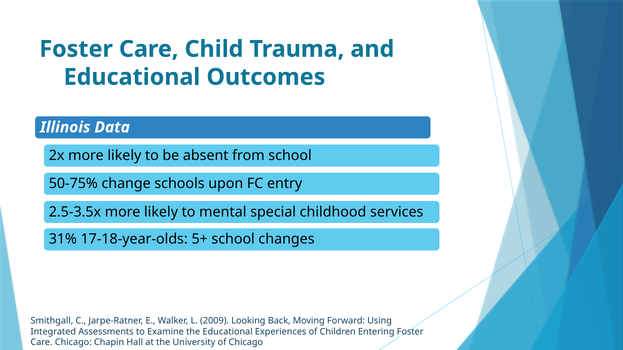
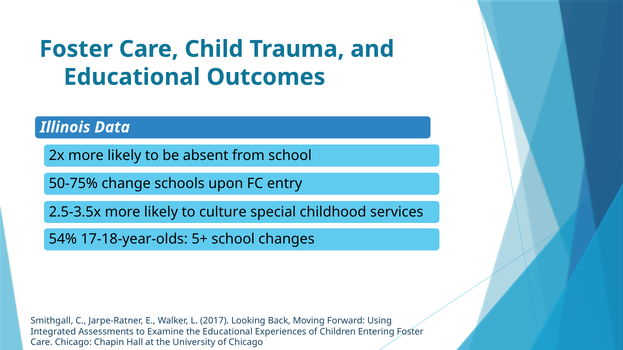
mental: mental -> culture (223, 212)
31%: 31% -> 54% (63, 240)
2009: 2009 -> 2017 (215, 321)
